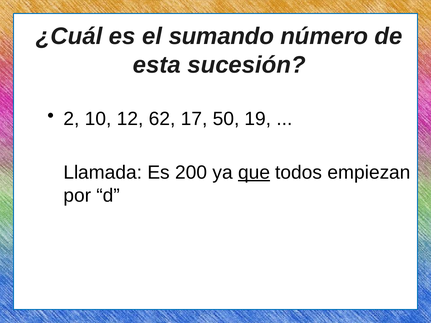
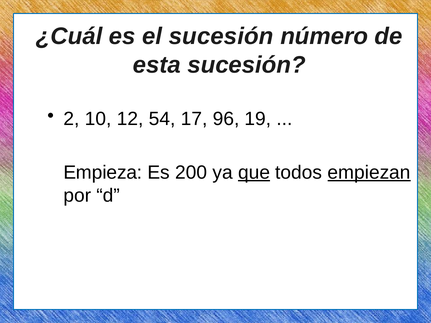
el sumando: sumando -> sucesión (221, 36)
62: 62 -> 54 (162, 119)
50: 50 -> 96 (226, 119)
Llamada: Llamada -> Empieza (103, 173)
empiezan underline: none -> present (369, 173)
